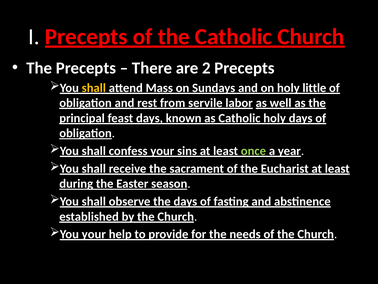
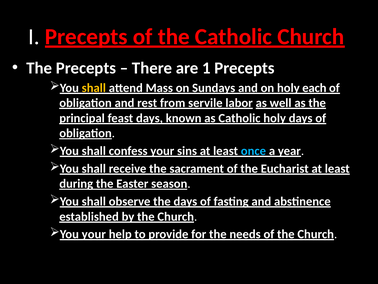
2: 2 -> 1 (206, 68)
little: little -> each (314, 88)
once colour: light green -> light blue (253, 151)
